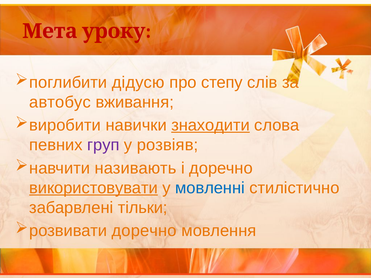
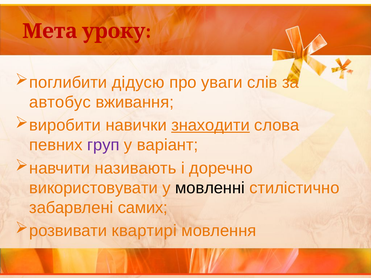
степу: степу -> уваги (222, 82)
розвіяв: розвіяв -> варіант (168, 145)
використовувати underline: present -> none (94, 188)
мовленні colour: blue -> black (210, 188)
тільки: тільки -> самих (143, 208)
доречно: доречно -> квартирі (144, 231)
